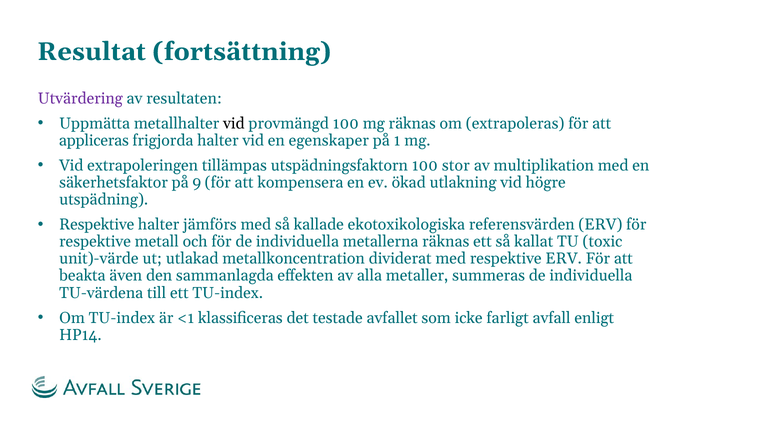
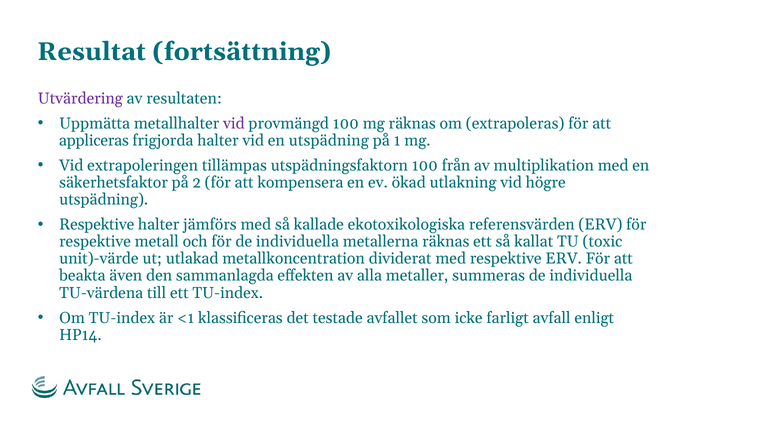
vid colour: black -> purple (234, 123)
en egenskaper: egenskaper -> utspädning (329, 140)
stor: stor -> från (456, 165)
9: 9 -> 2 (197, 182)
